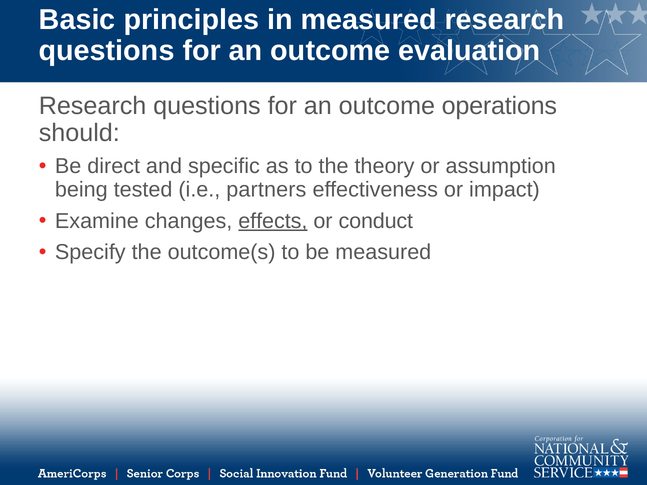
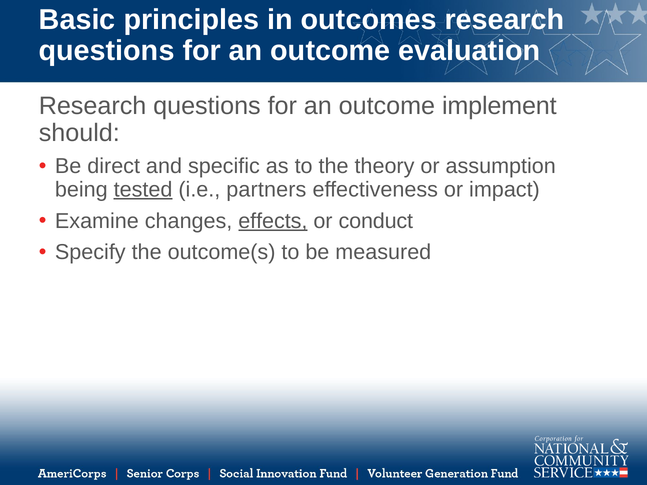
in measured: measured -> outcomes (369, 20)
operations: operations -> implement (499, 106)
tested underline: none -> present (143, 190)
